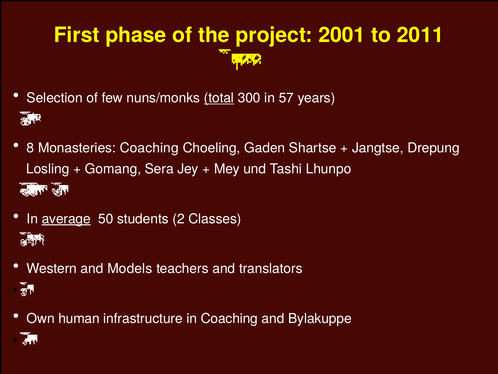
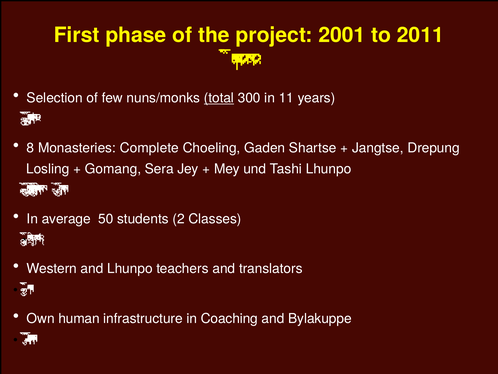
57: 57 -> 11 (286, 98)
Monasteries Coaching: Coaching -> Complete (149, 148)
average underline: present -> none (66, 219)
and Models: Models -> Lhunpo (130, 268)
